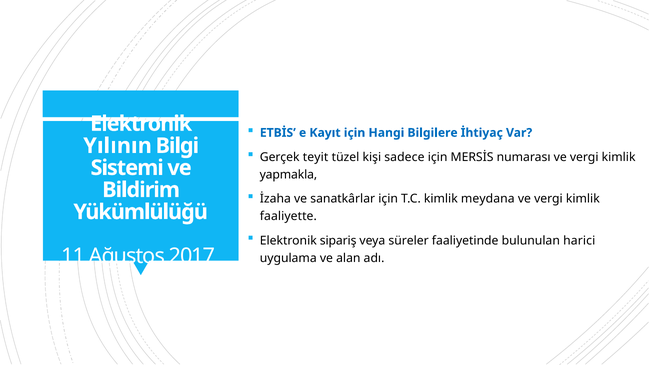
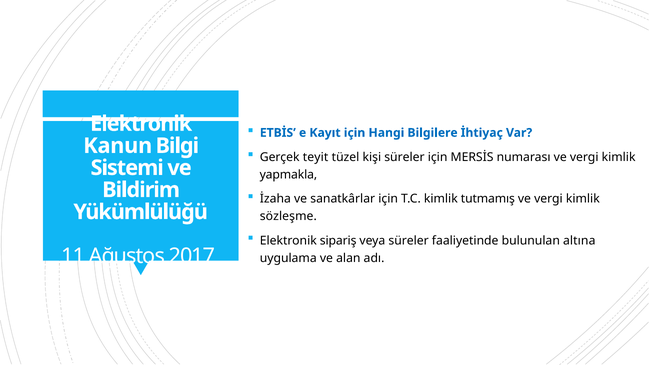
Yılının: Yılının -> Kanun (118, 146)
kişi sadece: sadece -> süreler (404, 157)
meydana: meydana -> tutmamış (488, 199)
faaliyette: faaliyette -> sözleşme (288, 217)
harici: harici -> altına (579, 241)
